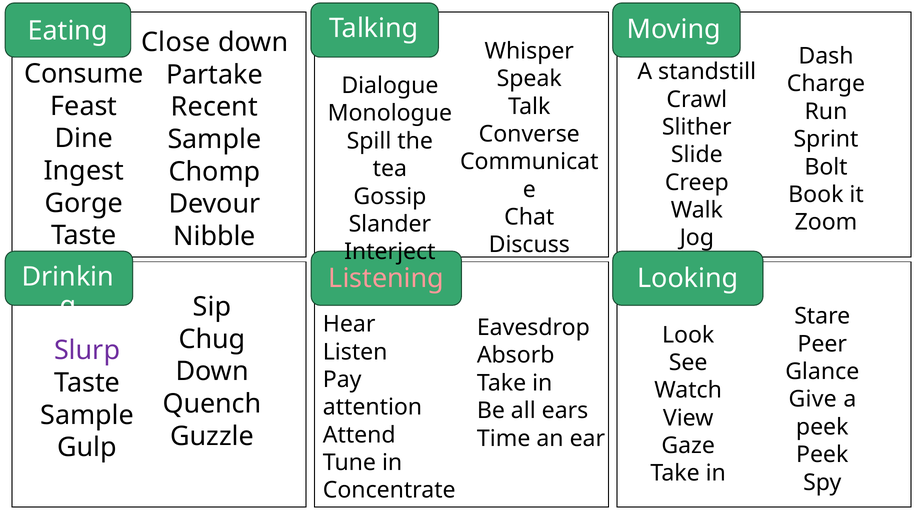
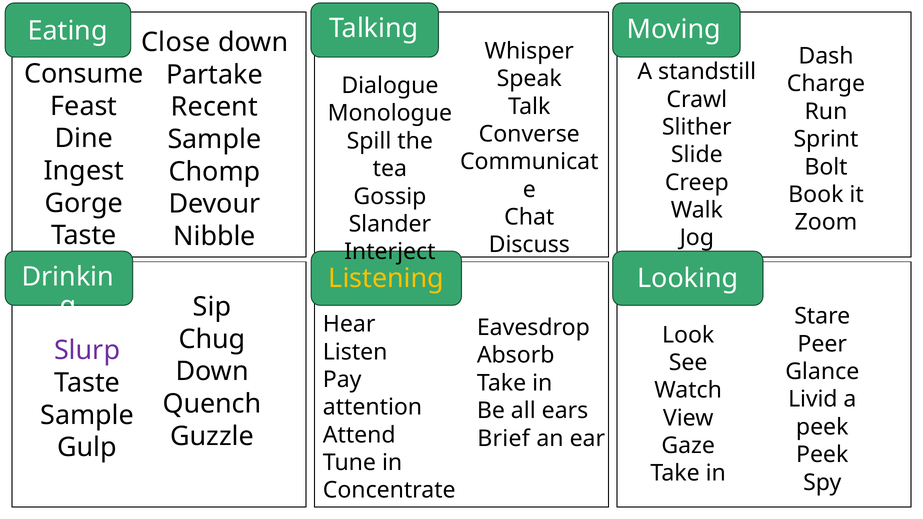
Listening colour: pink -> yellow (386, 278)
Give: Give -> Livid (813, 400)
Time: Time -> Brief (504, 439)
